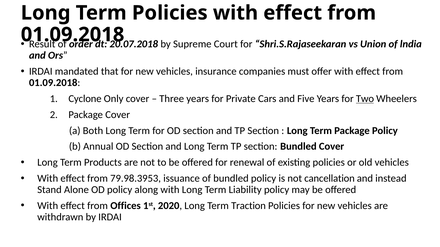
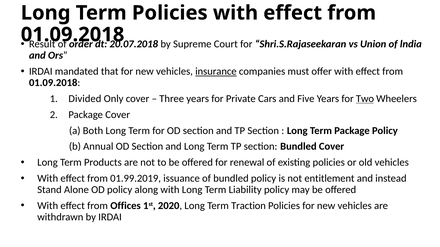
insurance underline: none -> present (216, 72)
Cyclone: Cyclone -> Divided (85, 99)
79.98.3953: 79.98.3953 -> 01.99.2019 (136, 179)
cancellation: cancellation -> entitlement (329, 179)
